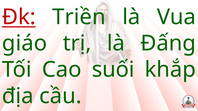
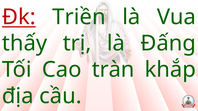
giáo: giáo -> thấy (25, 43)
suối: suối -> tràn (113, 70)
